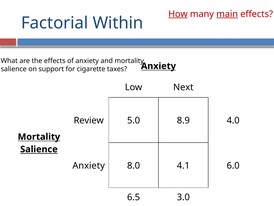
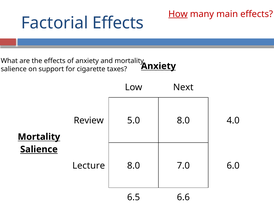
main underline: present -> none (227, 14)
Factorial Within: Within -> Effects (118, 23)
5.0 8.9: 8.9 -> 8.0 (183, 120)
Anxiety: Anxiety -> Lecture (89, 165)
4.1: 4.1 -> 7.0 (183, 165)
3.0: 3.0 -> 6.6 (183, 197)
